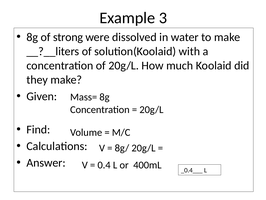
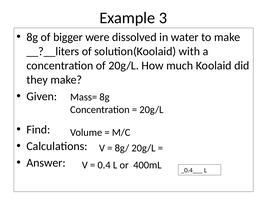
strong: strong -> bigger (68, 37)
